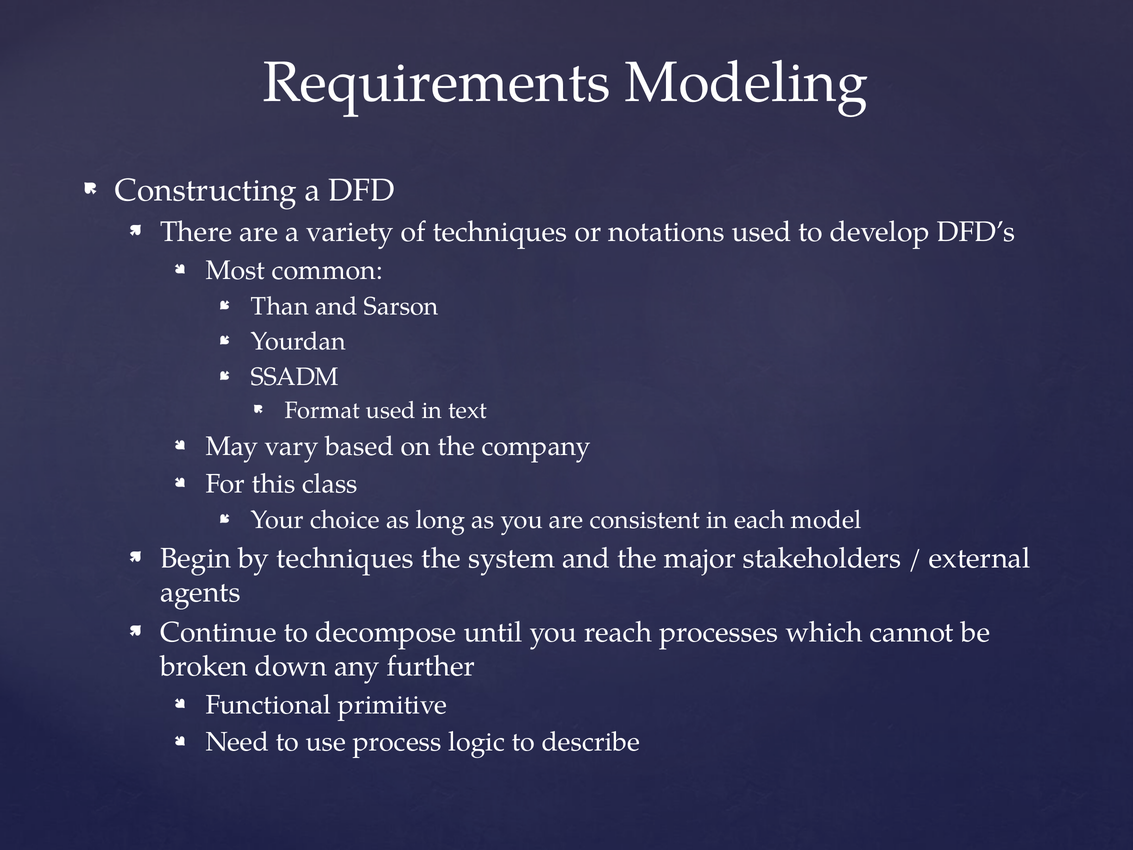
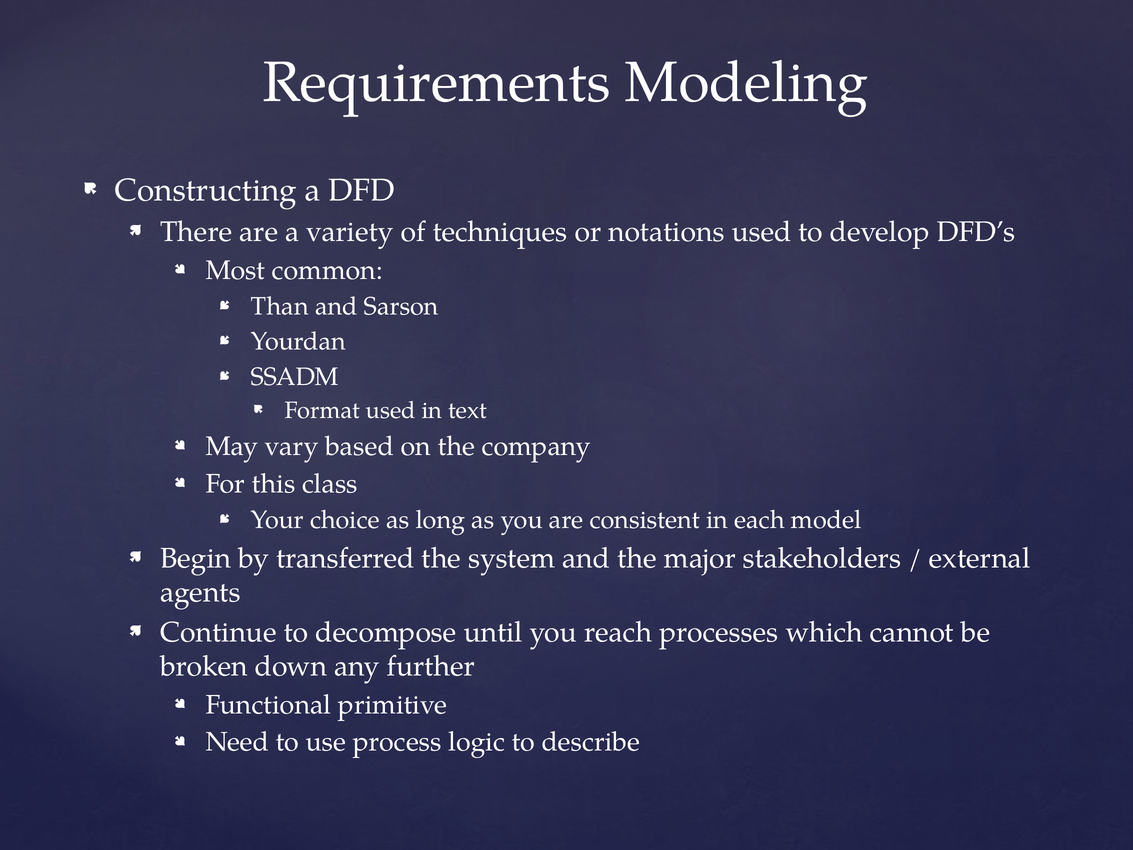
by techniques: techniques -> transferred (345, 558)
